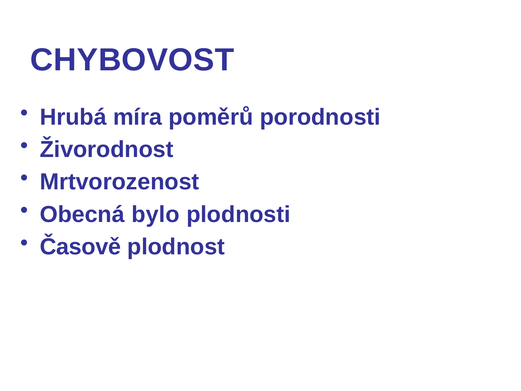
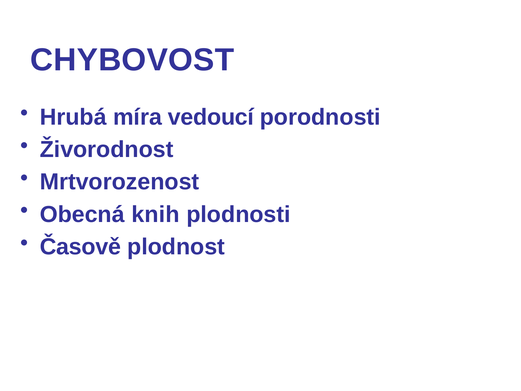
poměrů: poměrů -> vedoucí (211, 117)
bylo: bylo -> knih (155, 214)
